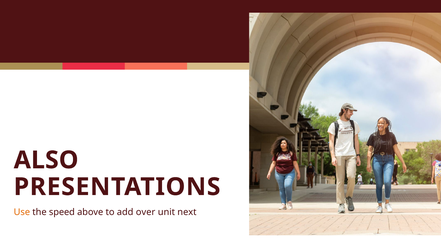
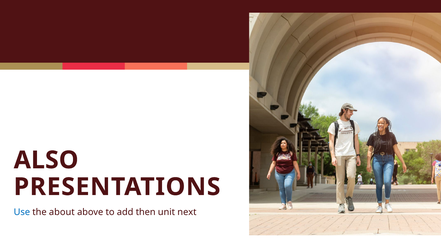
Use colour: orange -> blue (22, 212)
speed: speed -> about (62, 212)
over: over -> then (146, 212)
